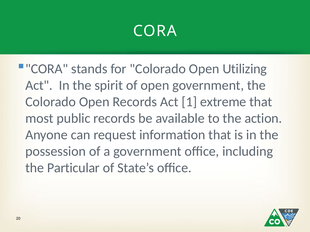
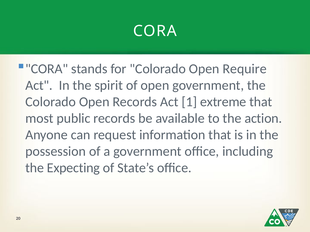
Utilizing: Utilizing -> Require (245, 69)
Particular: Particular -> Expecting (73, 168)
